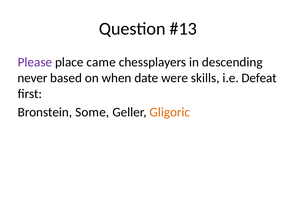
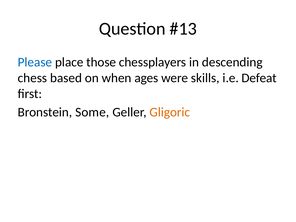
Please colour: purple -> blue (35, 62)
came: came -> those (101, 62)
never: never -> chess (32, 78)
date: date -> ages (146, 78)
